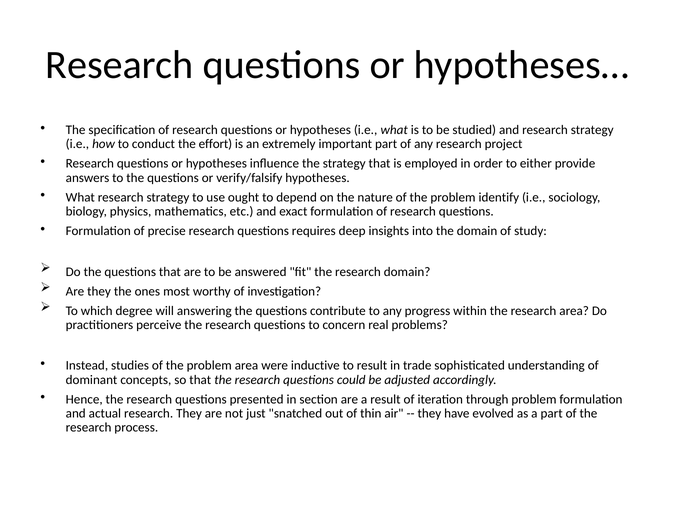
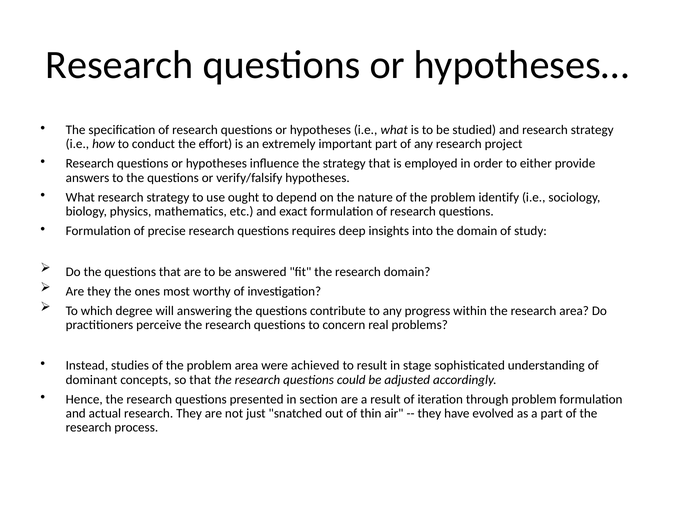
inductive: inductive -> achieved (315, 366)
trade: trade -> stage (417, 366)
